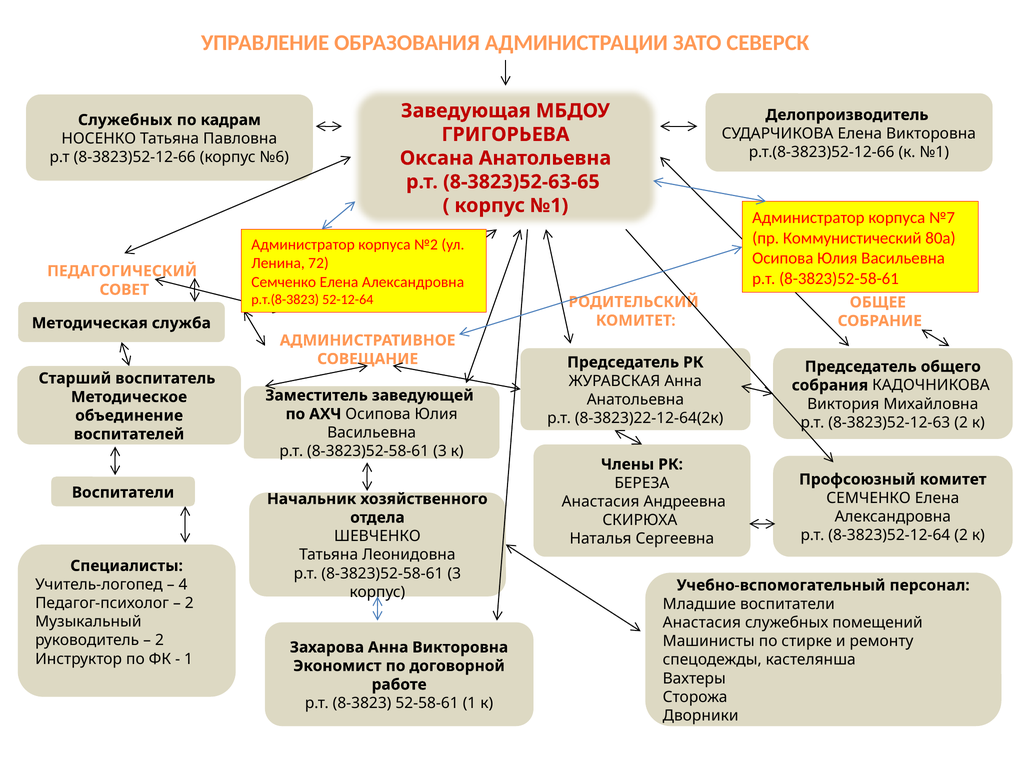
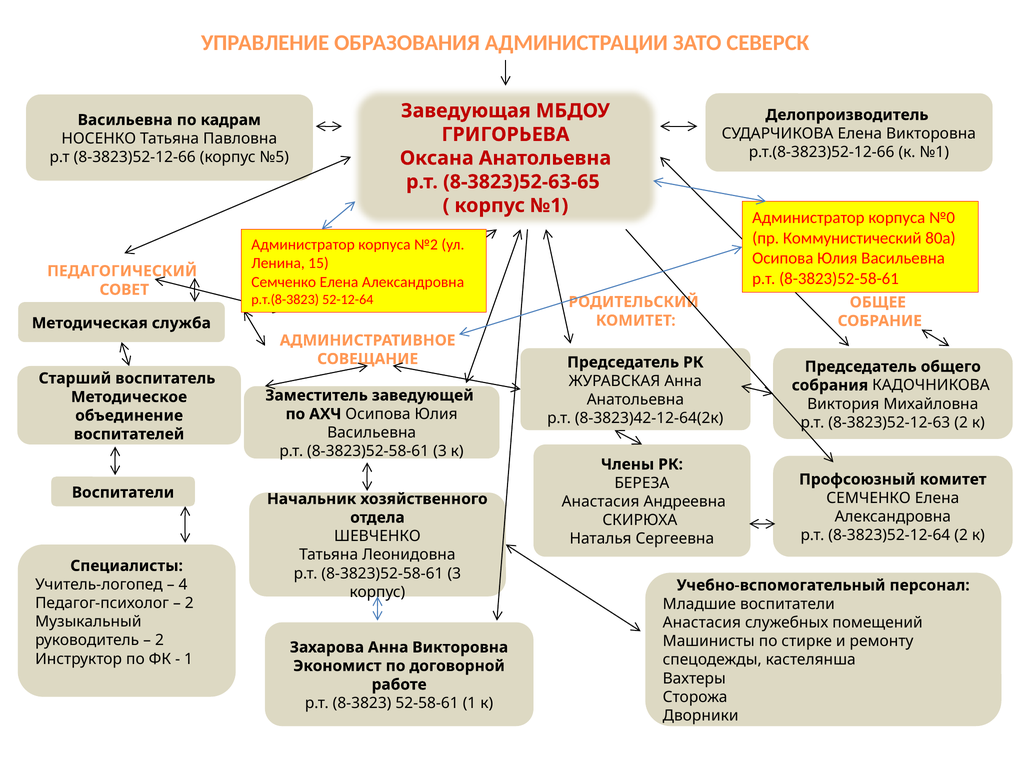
Служебных: Служебных -> Васильевна (125, 120)
№6: №6 -> №5 (274, 157)
№7: №7 -> №0 (942, 218)
72: 72 -> 15 (318, 263)
8-3823)22-12-64(2к: 8-3823)22-12-64(2к -> 8-3823)42-12-64(2к (649, 418)
